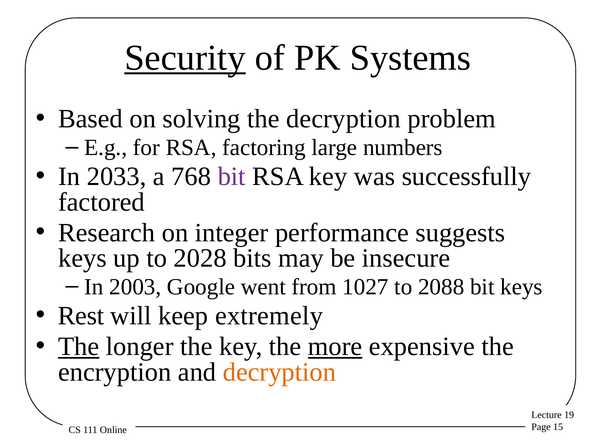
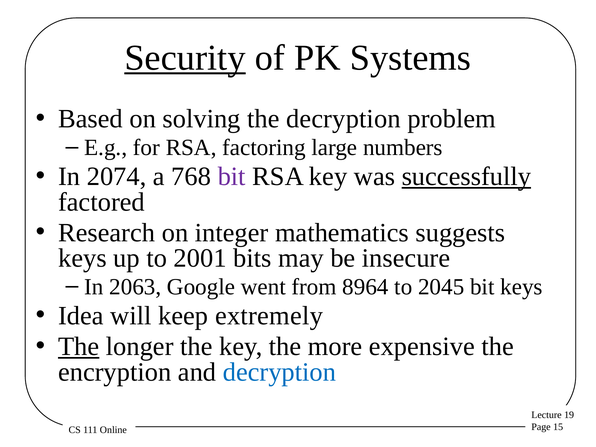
2033: 2033 -> 2074 (117, 177)
successfully underline: none -> present (466, 177)
performance: performance -> mathematics (342, 233)
2028: 2028 -> 2001 (200, 258)
2003: 2003 -> 2063 (135, 287)
1027: 1027 -> 8964 (365, 287)
2088: 2088 -> 2045 (441, 287)
Rest: Rest -> Idea (81, 316)
more underline: present -> none (335, 347)
decryption colour: orange -> blue (279, 372)
